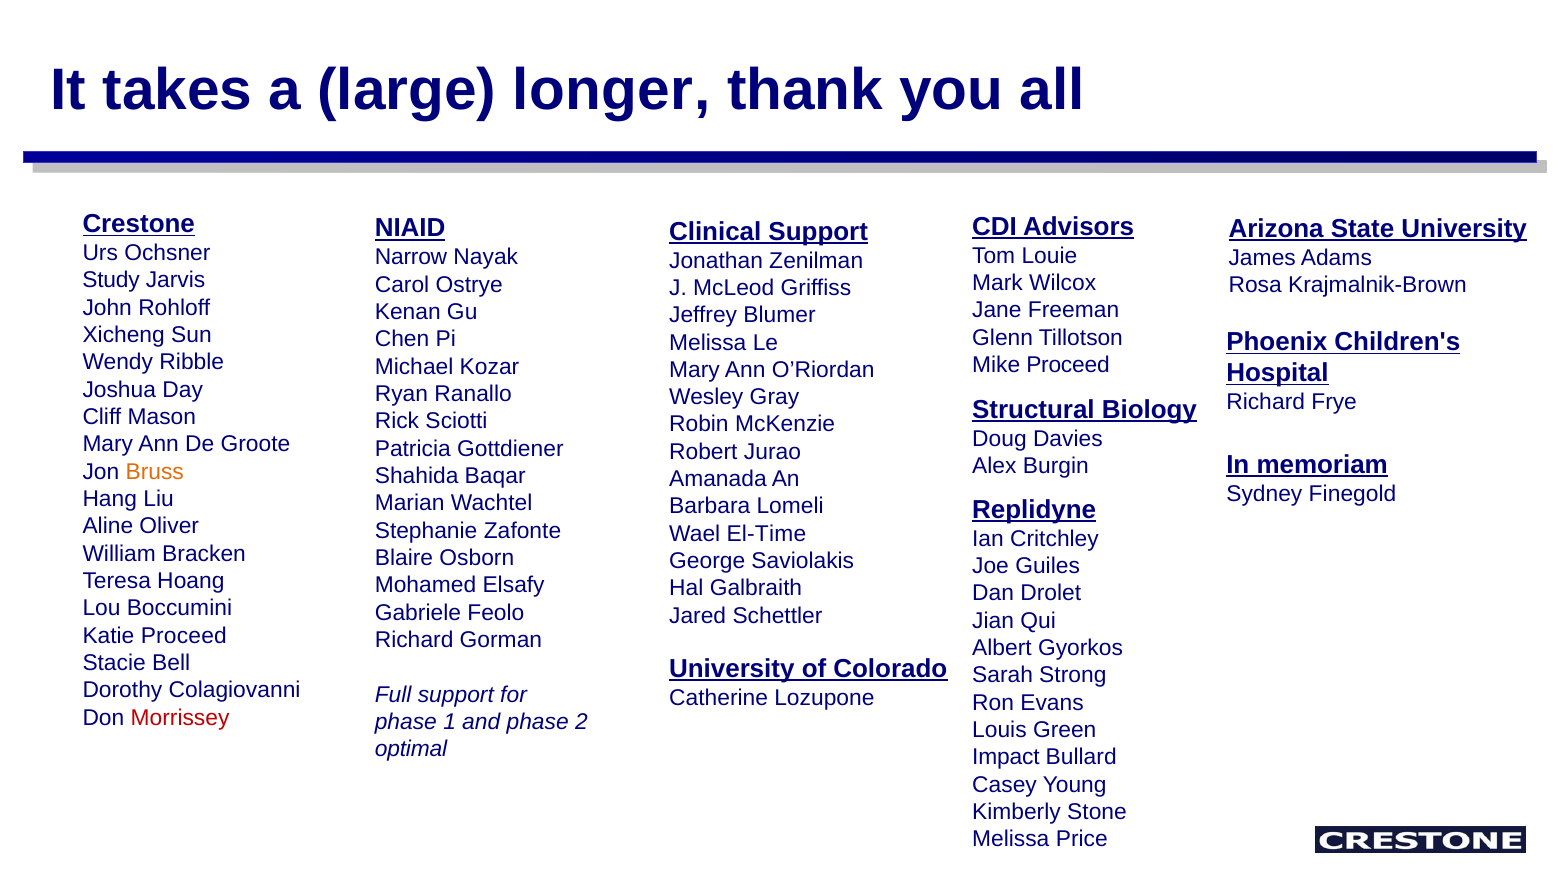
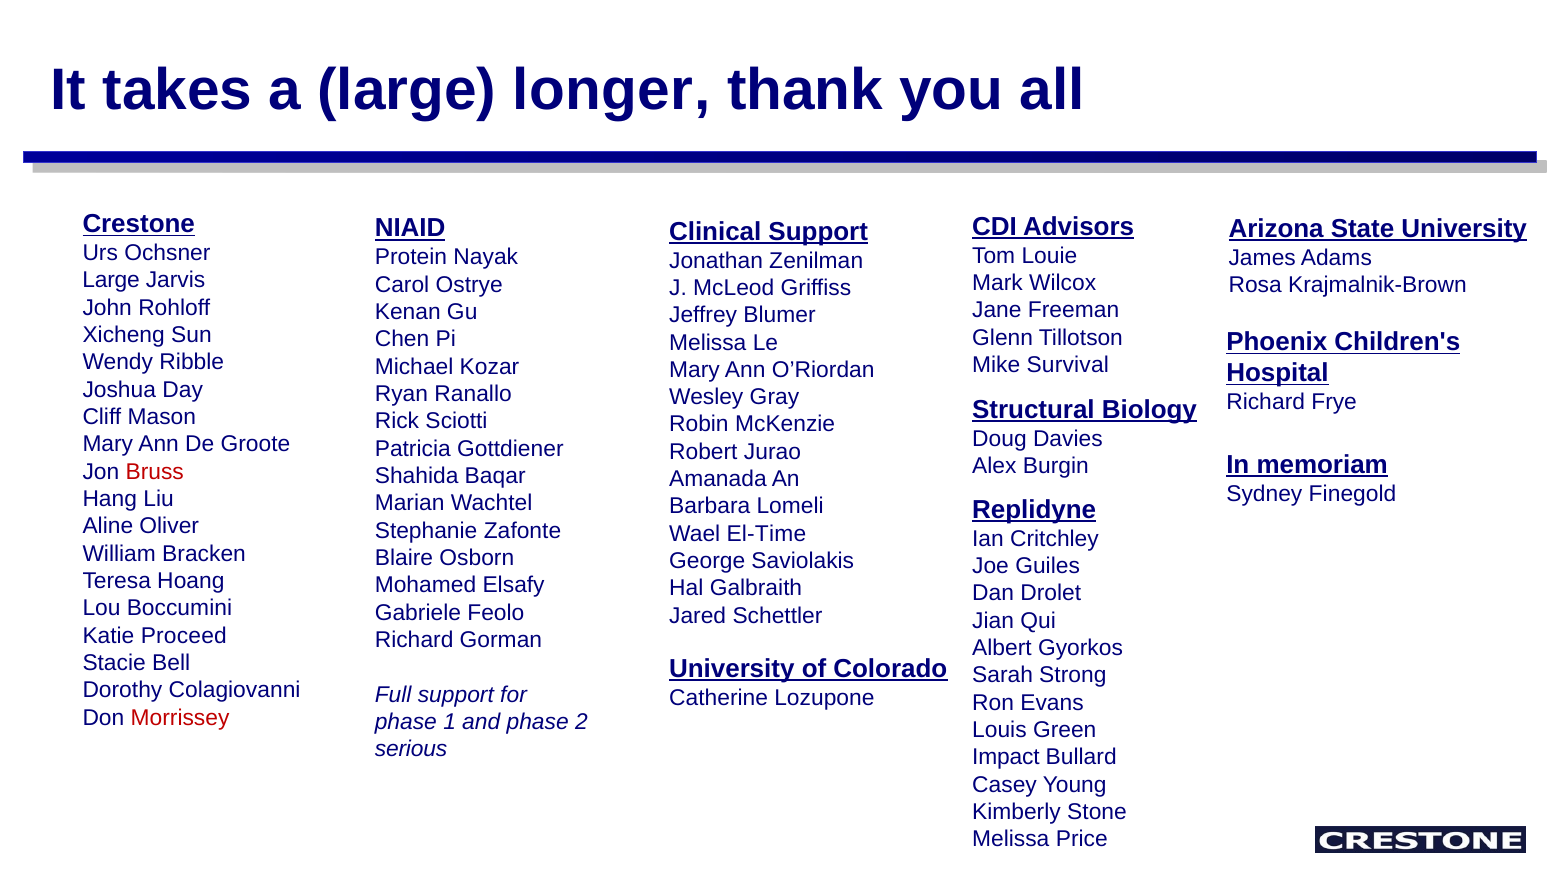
Narrow: Narrow -> Protein (411, 258)
Study: Study -> Large (111, 281)
Mike Proceed: Proceed -> Survival (1068, 365)
Bruss colour: orange -> red (155, 472)
optimal: optimal -> serious (411, 750)
